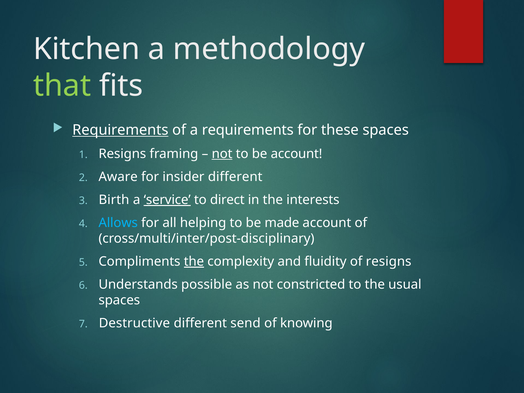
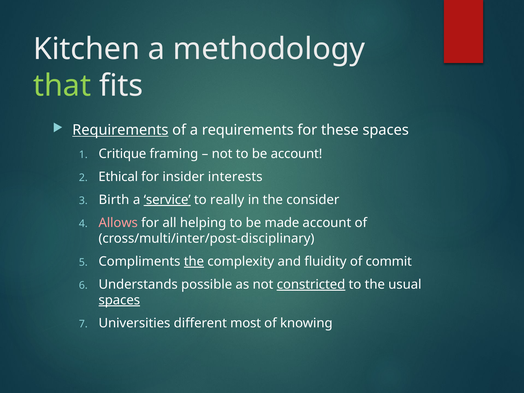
Resigns: Resigns -> Critique (122, 154)
not underline: present -> none (222, 154)
Aware: Aware -> Ethical (118, 177)
insider different: different -> interests (235, 177)
direct: direct -> really (227, 200)
interests: interests -> consider (313, 200)
Allows colour: light blue -> pink (118, 223)
of resigns: resigns -> commit (389, 262)
constricted underline: none -> present (311, 285)
spaces underline: none -> present (119, 300)
Destructive: Destructive -> Universities (134, 323)
send: send -> most (246, 323)
